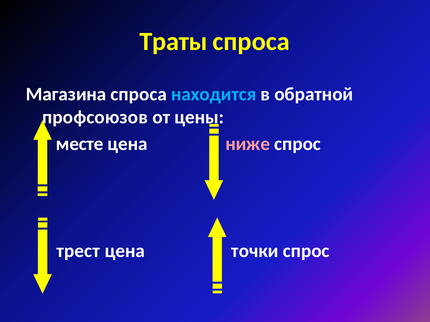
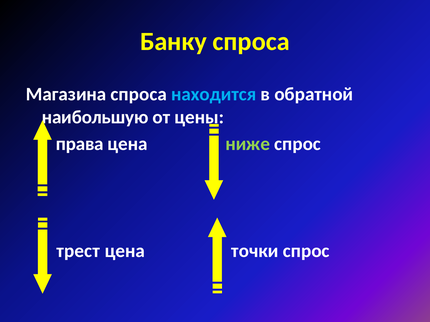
Траты: Траты -> Банку (173, 42)
профсоюзов: профсоюзов -> наибольшую (95, 117)
месте: месте -> права (80, 144)
ниже colour: pink -> light green (248, 144)
